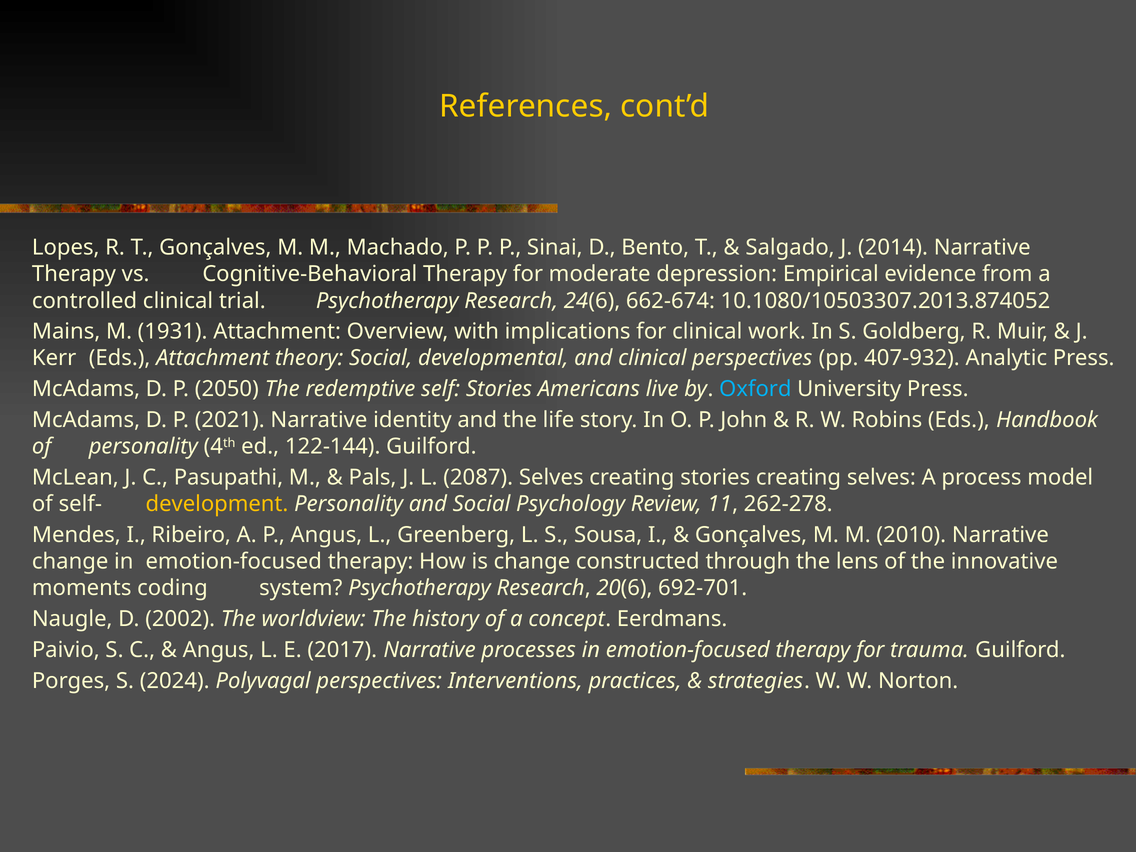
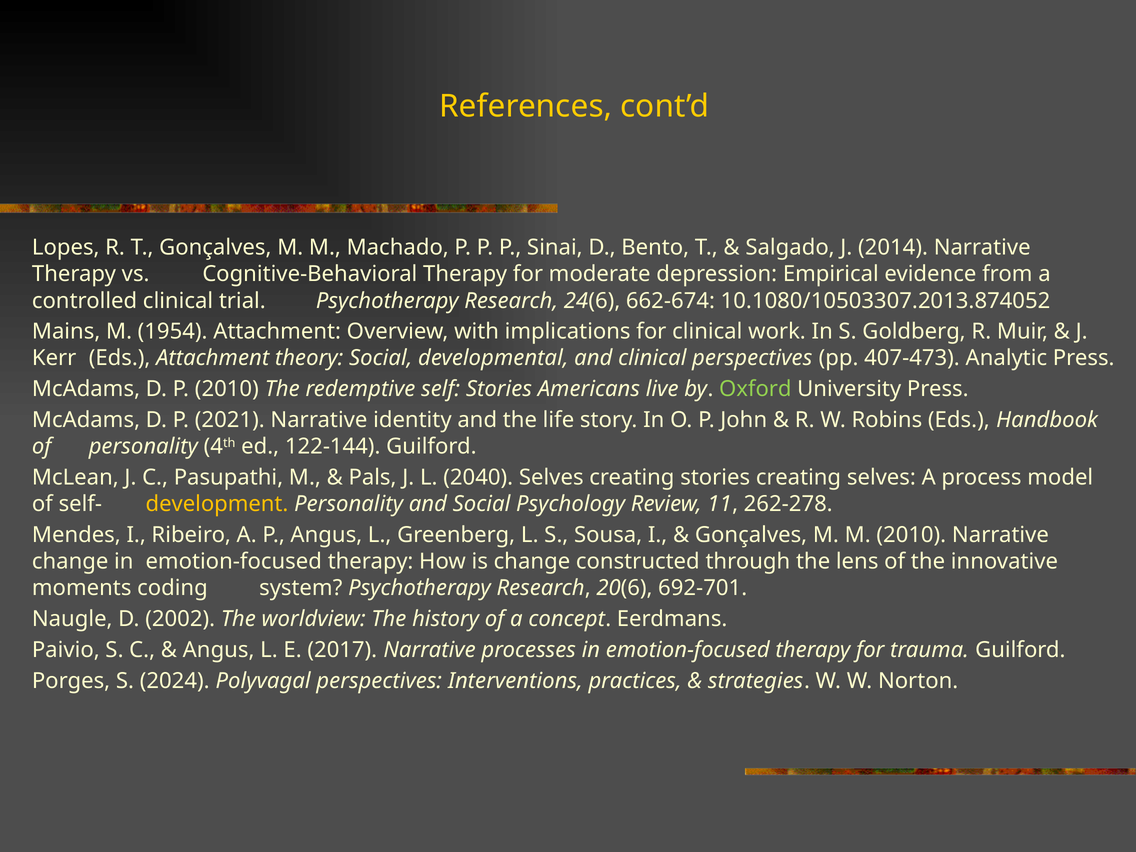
1931: 1931 -> 1954 (173, 332)
407-932: 407-932 -> 407-473 (912, 358)
P 2050: 2050 -> 2010 (227, 389)
Oxford colour: light blue -> light green (755, 389)
2087: 2087 -> 2040 (478, 478)
